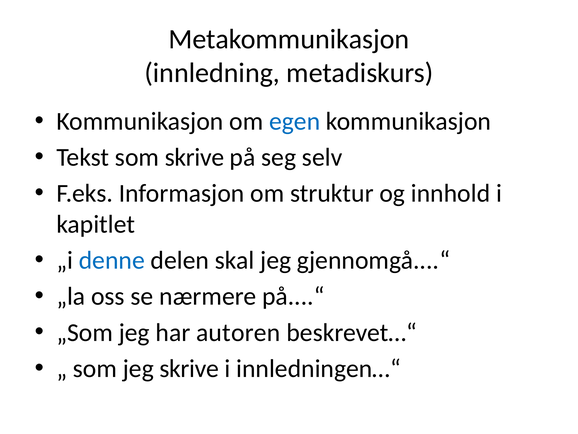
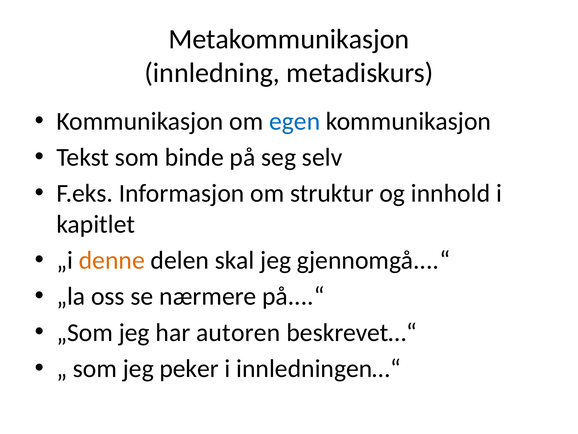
som skrive: skrive -> binde (194, 157)
denne colour: blue -> orange (112, 260)
jeg skrive: skrive -> peker (189, 368)
